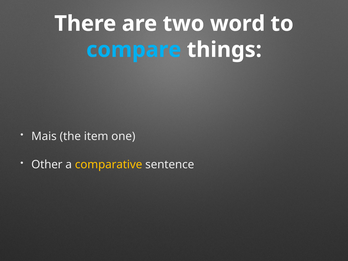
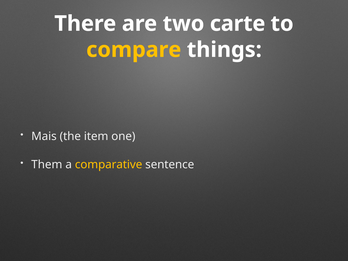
word: word -> carte (238, 24)
compare colour: light blue -> yellow (134, 50)
Other: Other -> Them (47, 165)
